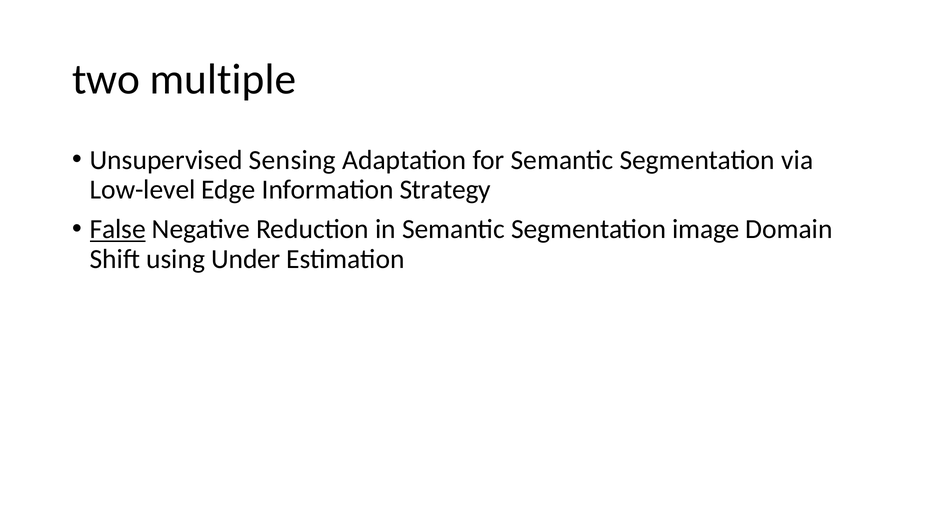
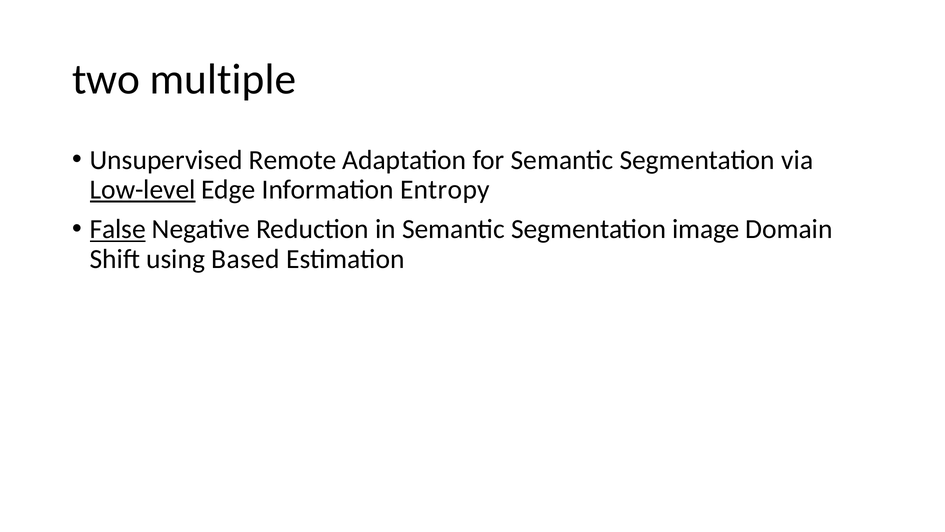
Sensing: Sensing -> Remote (293, 160)
Low-level underline: none -> present (143, 190)
Strategy: Strategy -> Entropy (445, 190)
Under: Under -> Based (246, 259)
